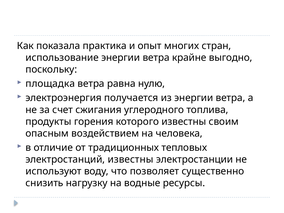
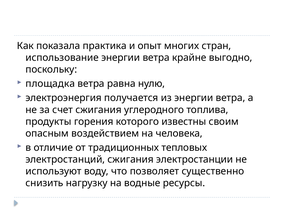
электростанций известны: известны -> сжигания (131, 159)
